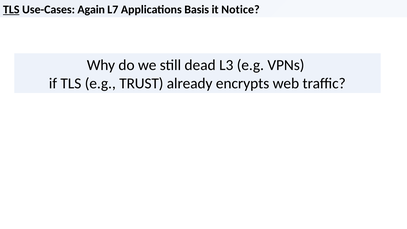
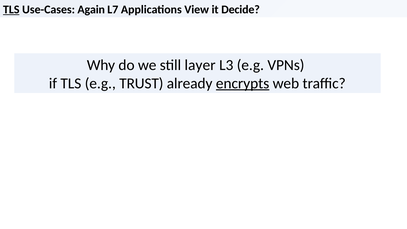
Basis: Basis -> View (197, 9)
Notice: Notice -> Decide (241, 9)
dead: dead -> layer (200, 65)
encrypts underline: none -> present (243, 83)
